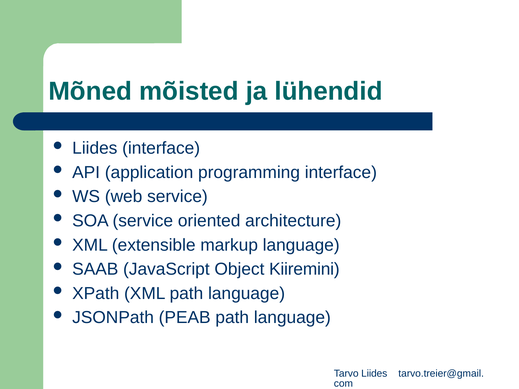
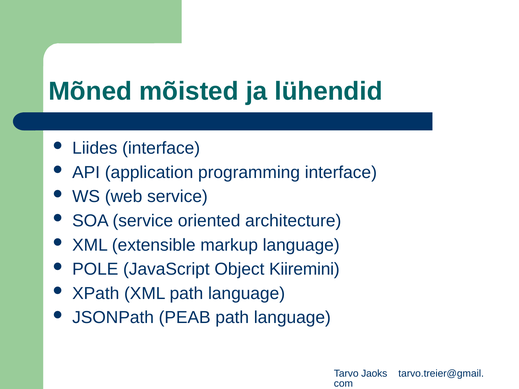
SAAB: SAAB -> POLE (95, 269)
Tarvo Liides: Liides -> Jaoks (374, 374)
